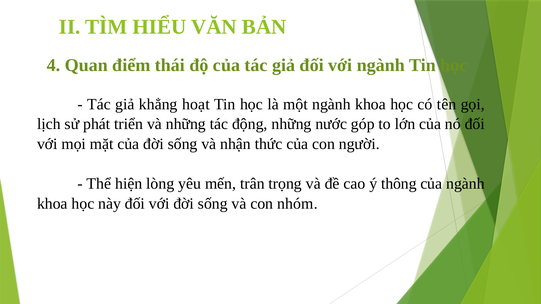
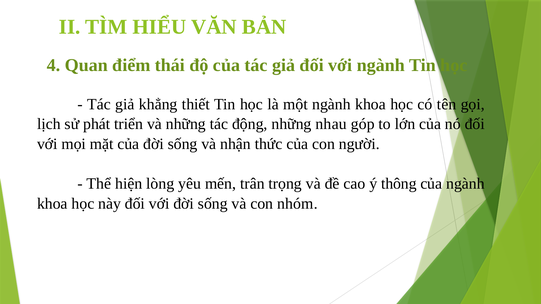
hoạt: hoạt -> thiết (196, 104)
nước: nước -> nhau (331, 124)
